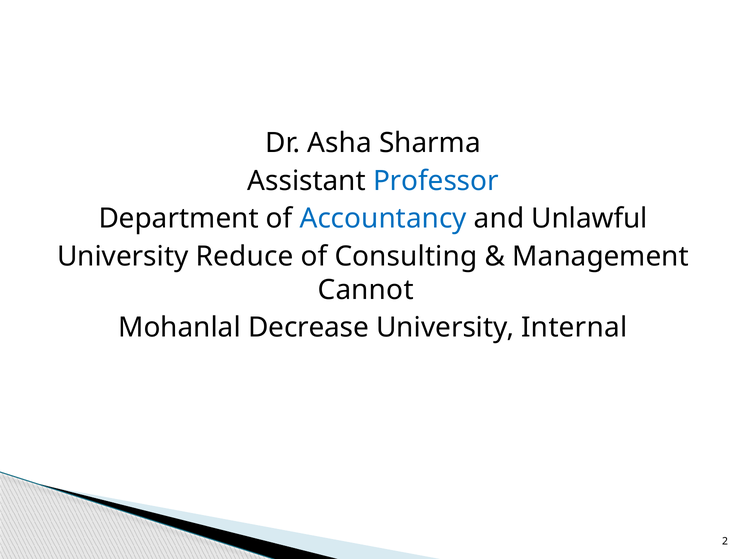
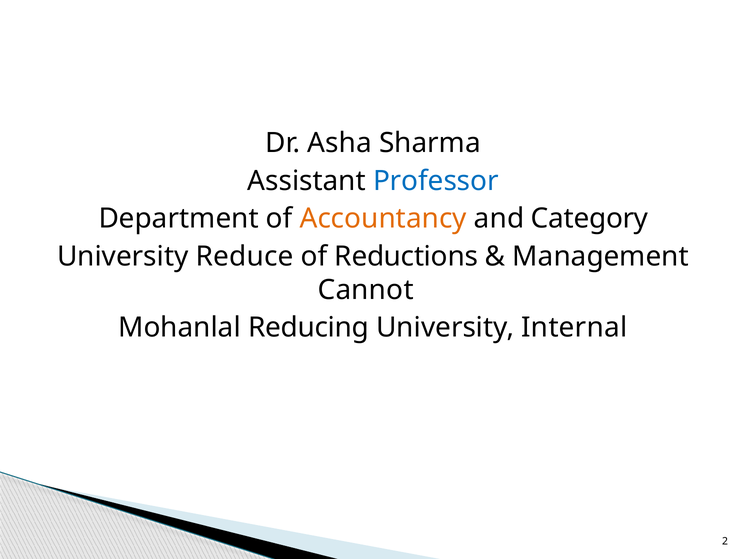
Accountancy colour: blue -> orange (383, 219)
Unlawful: Unlawful -> Category (590, 219)
Consulting: Consulting -> Reductions (406, 257)
Decrease: Decrease -> Reducing (309, 328)
